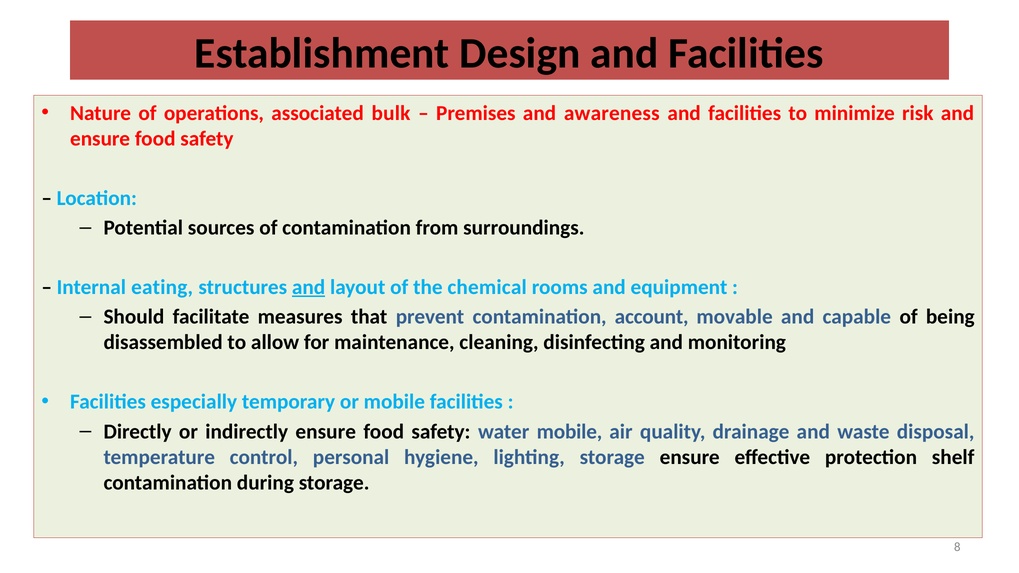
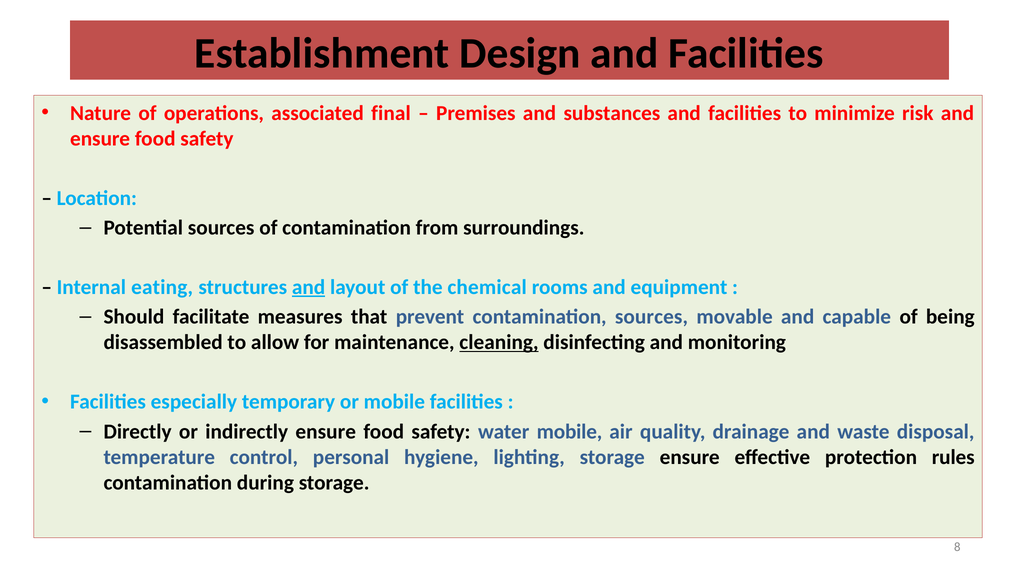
bulk: bulk -> final (391, 113)
awareness: awareness -> substances (612, 113)
contamination account: account -> sources (651, 317)
cleaning underline: none -> present (499, 343)
shelf: shelf -> rules (953, 457)
